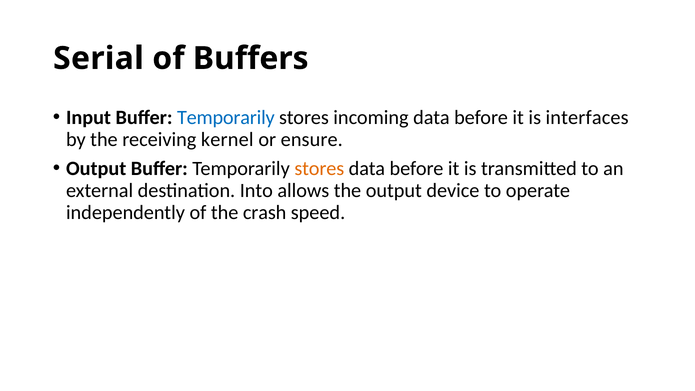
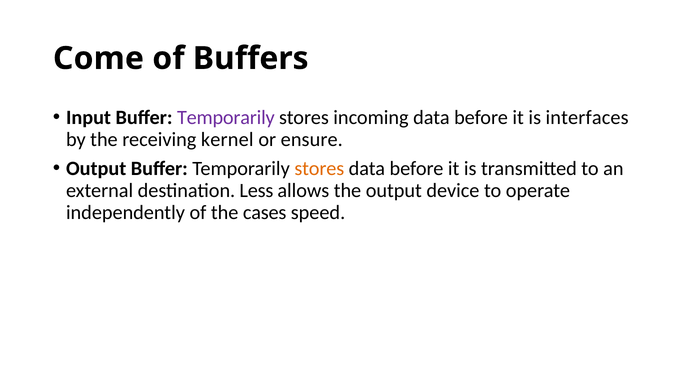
Serial: Serial -> Come (98, 58)
Temporarily colour: blue -> purple (226, 118)
Into: Into -> Less (256, 190)
crash: crash -> cases (265, 212)
